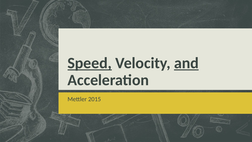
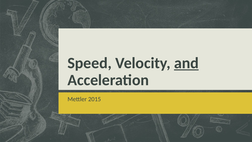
Speed underline: present -> none (90, 63)
